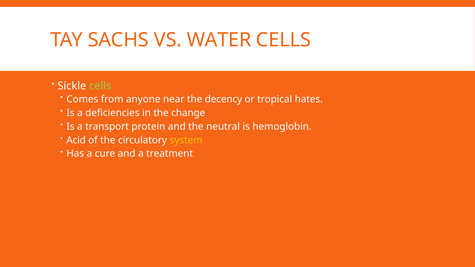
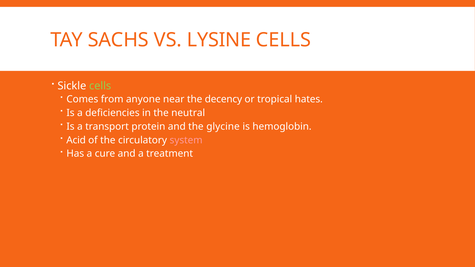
WATER: WATER -> LYSINE (219, 40)
change: change -> neutral (188, 113)
neutral: neutral -> glycine (223, 127)
system colour: yellow -> pink (186, 140)
